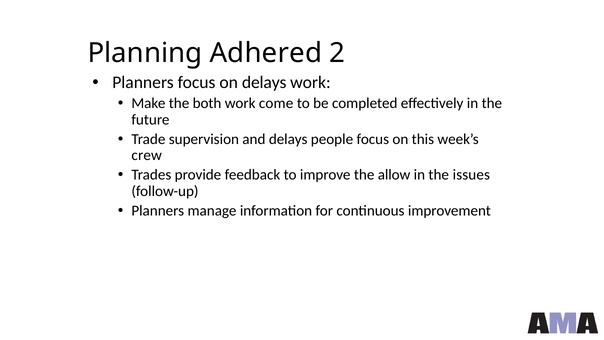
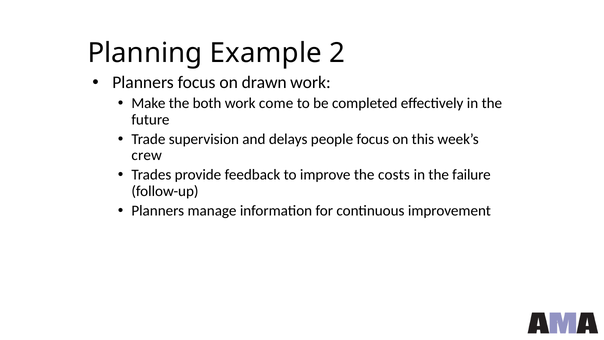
Adhered: Adhered -> Example (266, 53)
on delays: delays -> drawn (264, 82)
allow: allow -> costs (394, 175)
issues: issues -> failure (471, 175)
